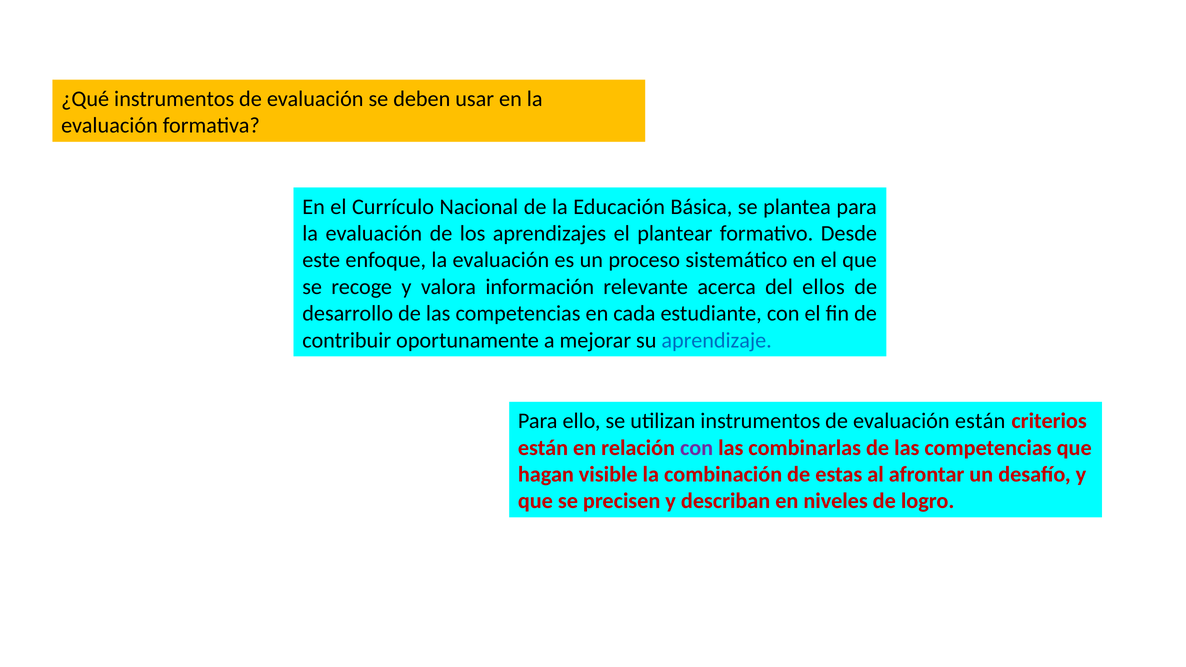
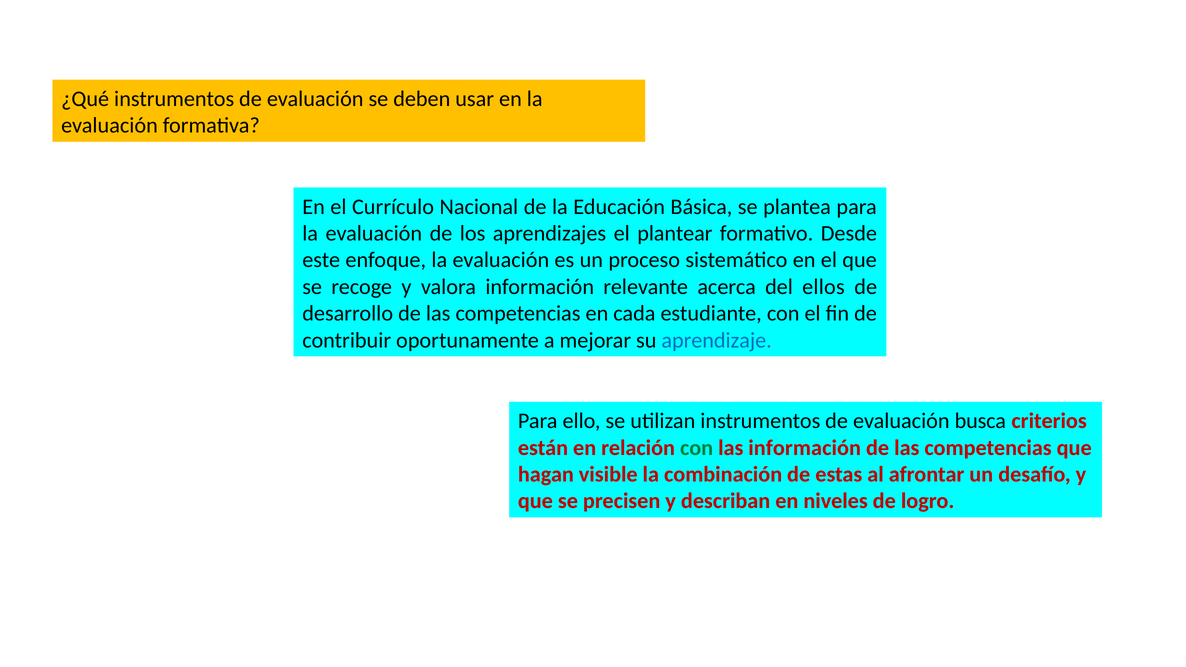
evaluación están: están -> busca (980, 421)
con colour: purple -> green (697, 448)
las combinarlas: combinarlas -> información (805, 448)
